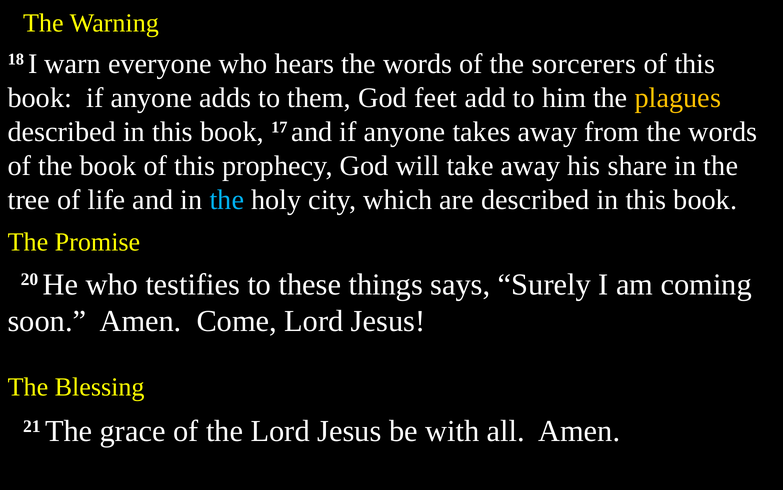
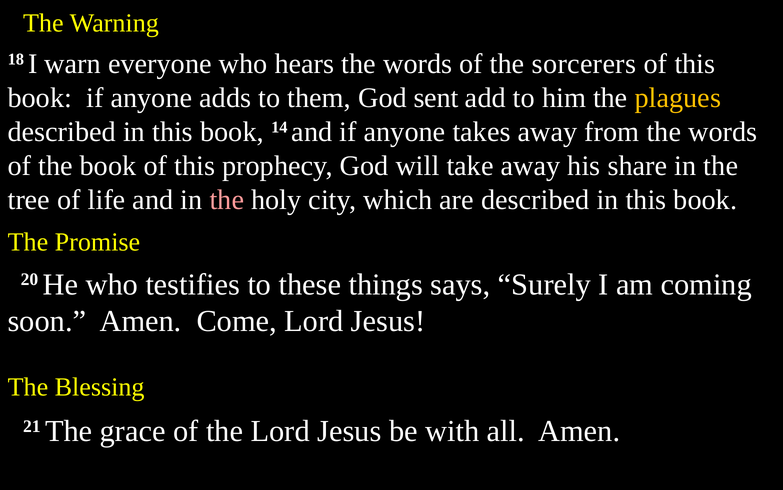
feet: feet -> sent (436, 98)
17: 17 -> 14 (279, 127)
the colour: light blue -> pink (227, 200)
